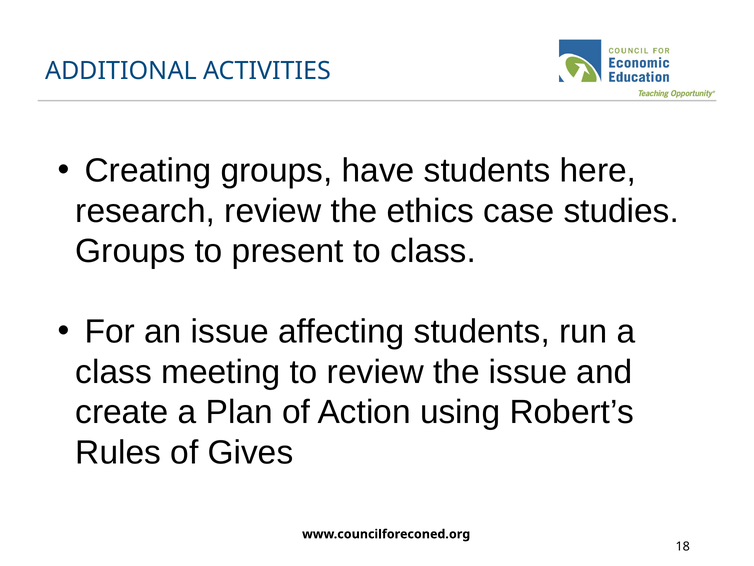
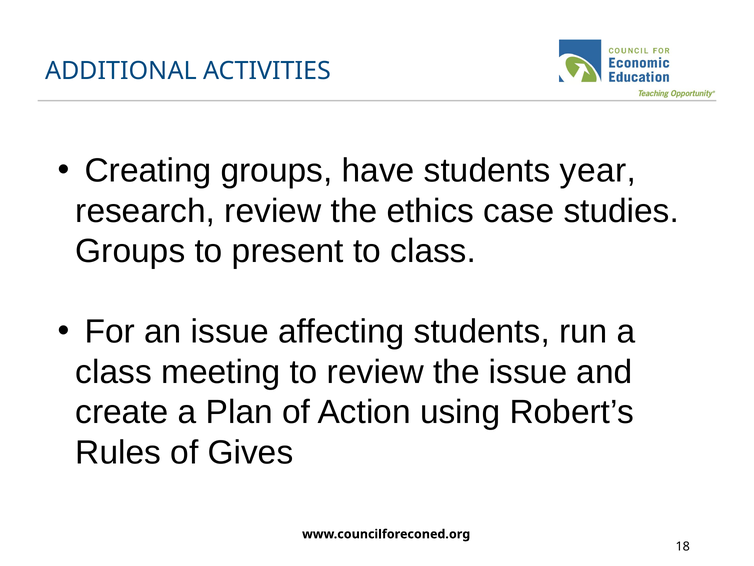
here: here -> year (598, 171)
